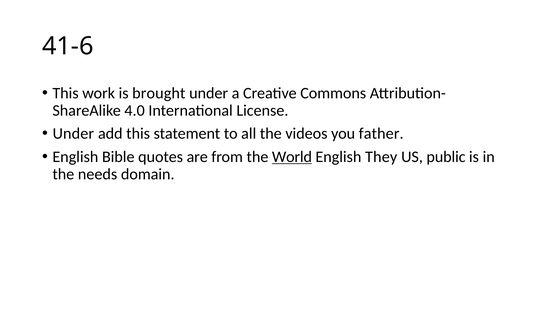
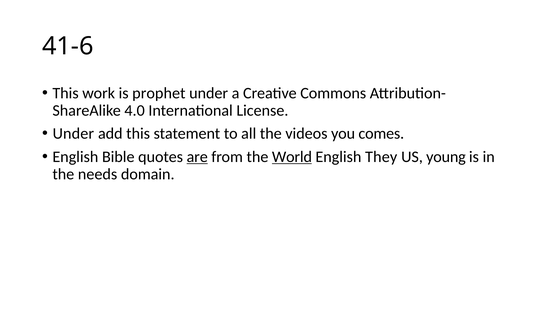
brought: brought -> prophet (159, 93)
father: father -> comes (381, 134)
are underline: none -> present (197, 157)
public: public -> young (446, 157)
